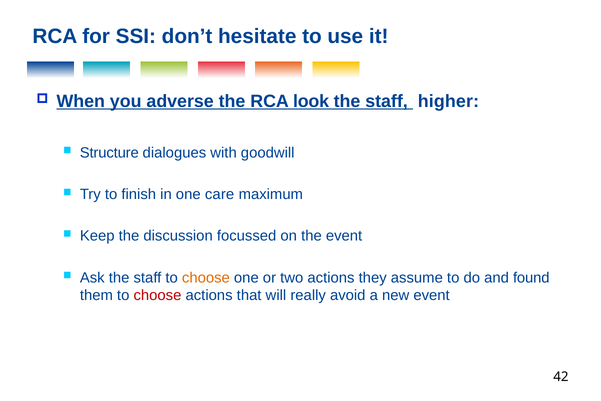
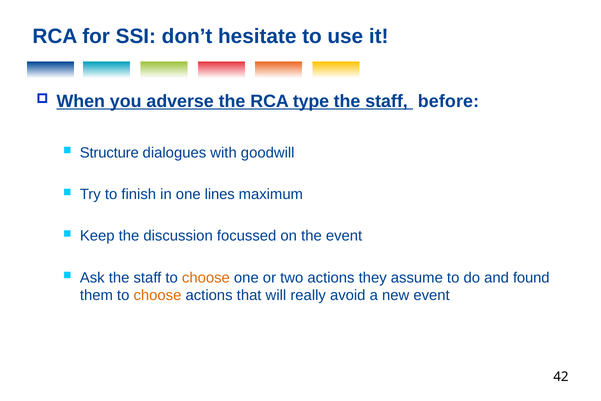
look: look -> type (311, 101)
higher: higher -> before (448, 101)
care: care -> lines (220, 194)
choose colour: red -> orange (157, 295)
